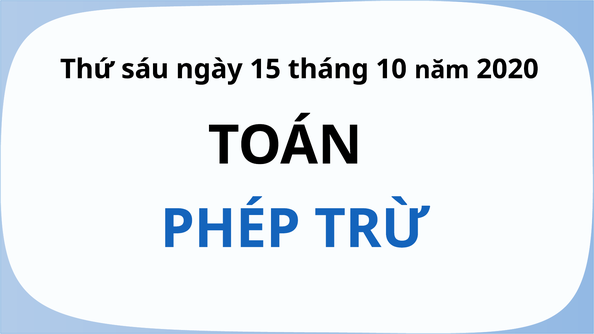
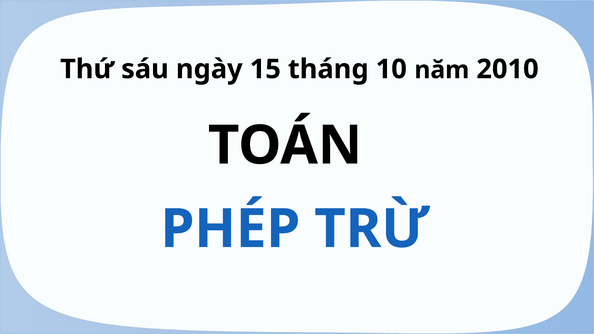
2020: 2020 -> 2010 (508, 69)
